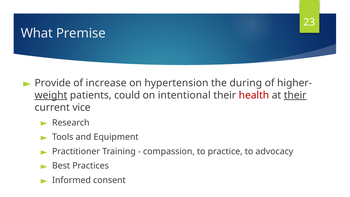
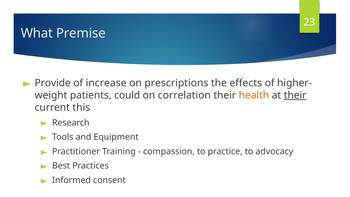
hypertension: hypertension -> prescriptions (176, 83)
during: during -> effects (246, 83)
weight underline: present -> none (51, 95)
intentional: intentional -> correlation (184, 95)
health colour: red -> orange (254, 95)
vice: vice -> this (81, 107)
